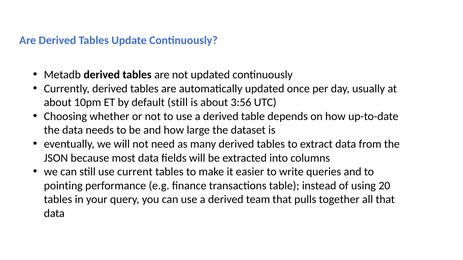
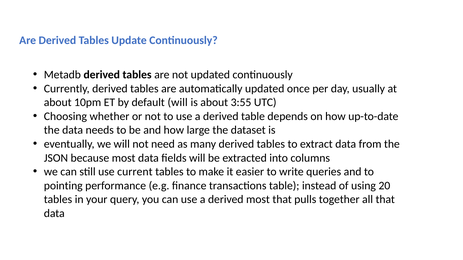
default still: still -> will (178, 103)
3:56: 3:56 -> 3:55 (241, 103)
derived team: team -> most (258, 200)
